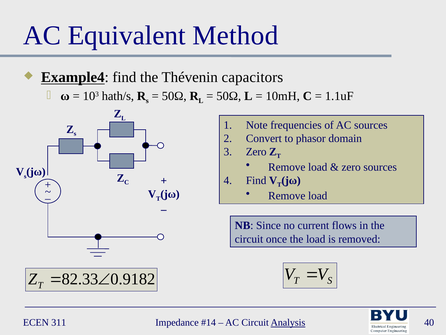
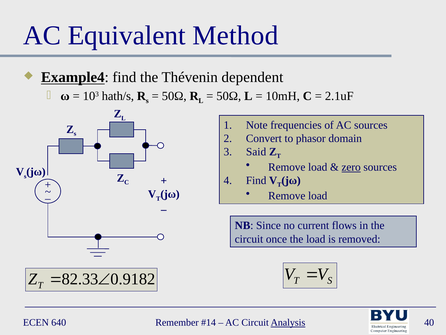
capacitors: capacitors -> dependent (252, 77)
1.1uF: 1.1uF -> 2.1uF (339, 96)
Zero: Zero -> Said (256, 152)
zero underline: none -> present (351, 167)
311: 311 -> 640 (59, 322)
Impedance: Impedance -> Remember (177, 322)
